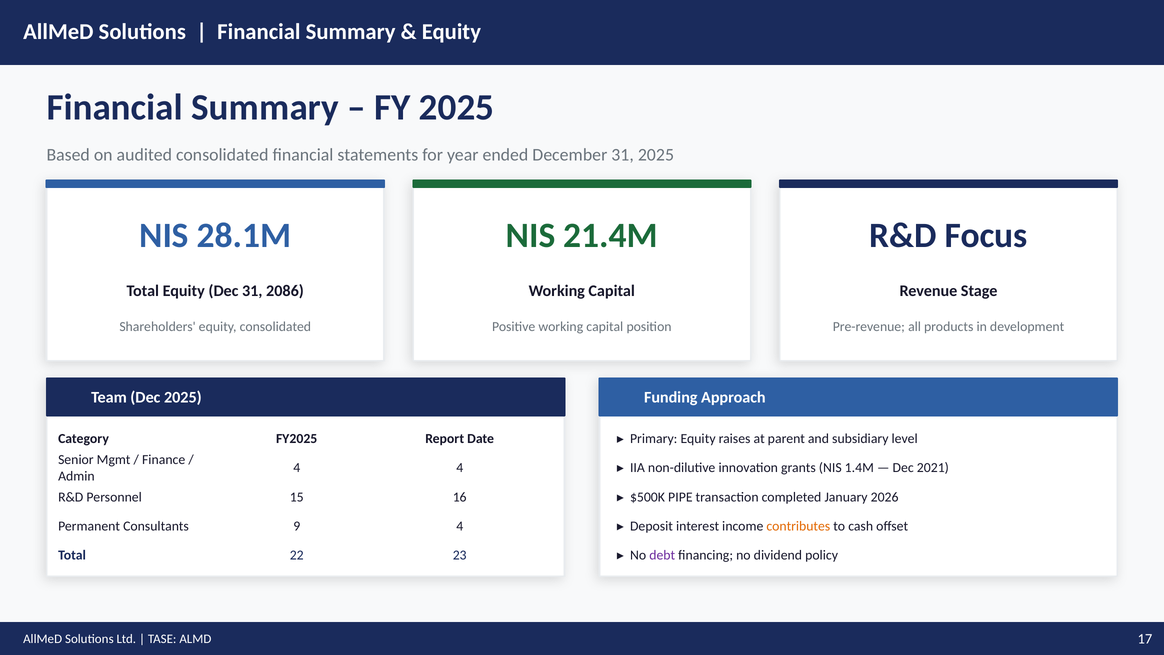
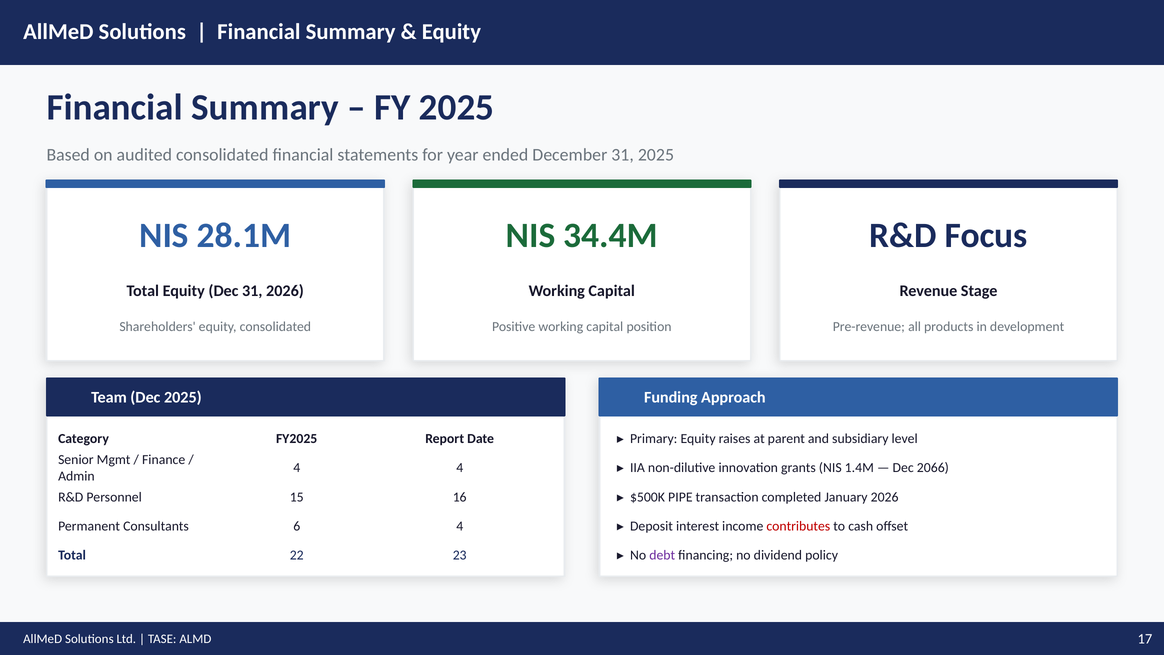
21.4M: 21.4M -> 34.4M (611, 235)
31 2086: 2086 -> 2026 (285, 291)
2021: 2021 -> 2066 (933, 468)
contributes colour: orange -> red (798, 526)
9: 9 -> 6 (297, 526)
